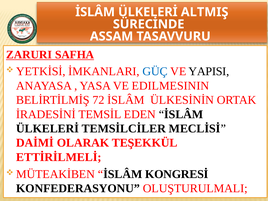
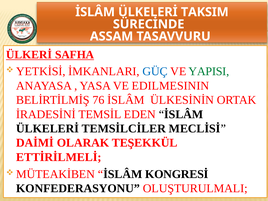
ALTMIŞ: ALTMIŞ -> TAKSIM (205, 12)
ZARURI: ZARURI -> ÜLKERİ (29, 55)
YAPISI colour: black -> green (209, 71)
72: 72 -> 76 (98, 100)
